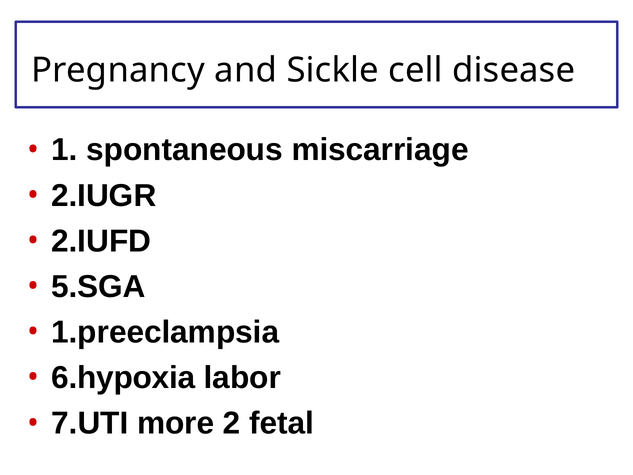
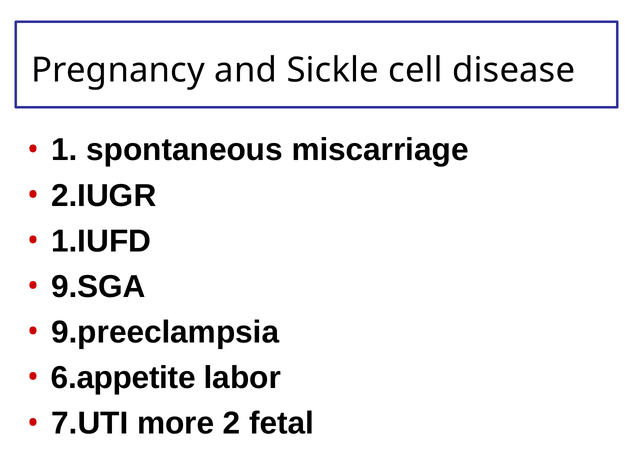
2.IUFD: 2.IUFD -> 1.IUFD (101, 241)
5.SGA: 5.SGA -> 9.SGA (98, 287)
1.preeclampsia: 1.preeclampsia -> 9.preeclampsia (165, 332)
6.hypoxia: 6.hypoxia -> 6.appetite (123, 378)
